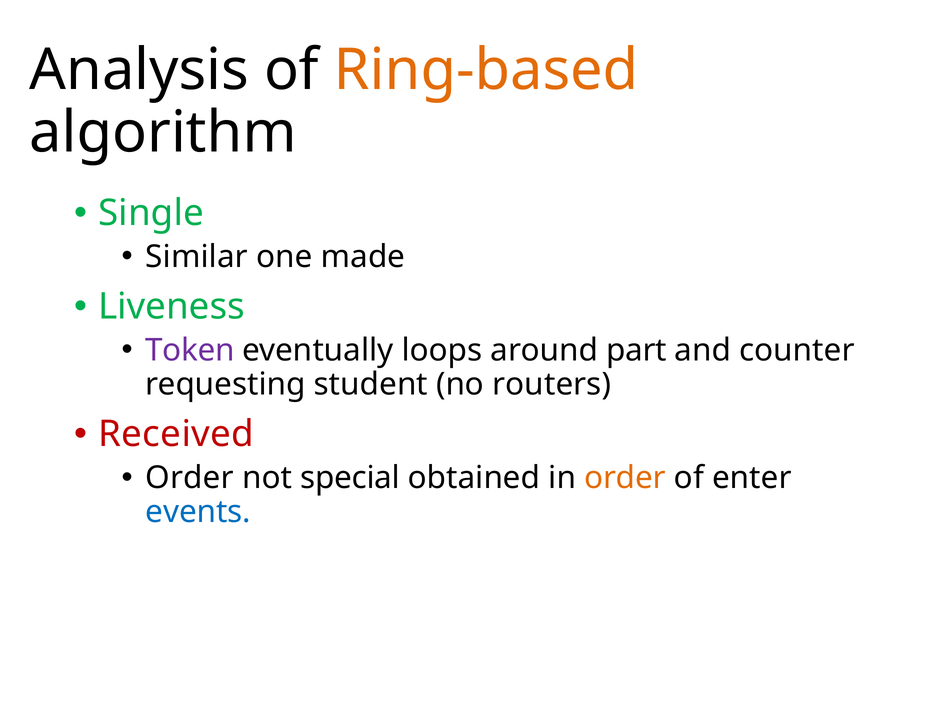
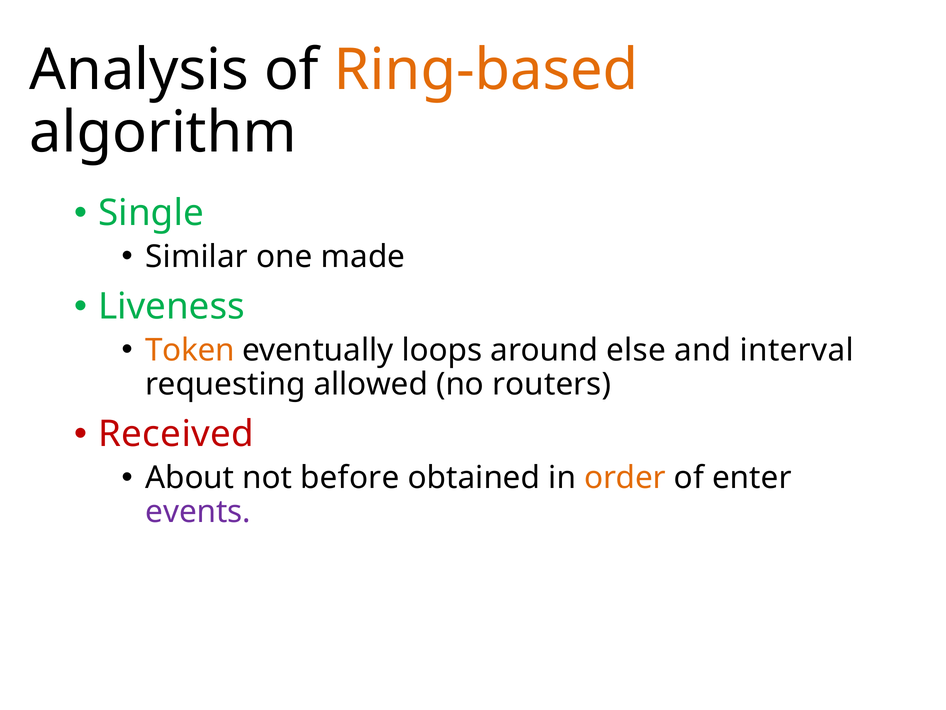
Token colour: purple -> orange (190, 350)
part: part -> else (636, 350)
counter: counter -> interval (797, 350)
student: student -> allowed (371, 384)
Order: Order -> About (190, 478)
special: special -> before (350, 478)
events colour: blue -> purple (198, 512)
